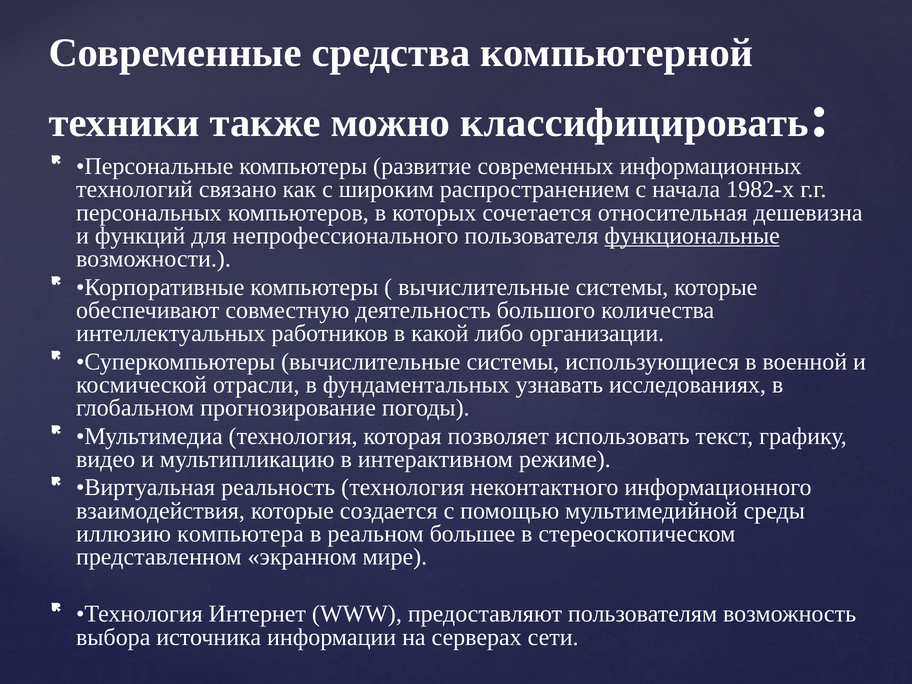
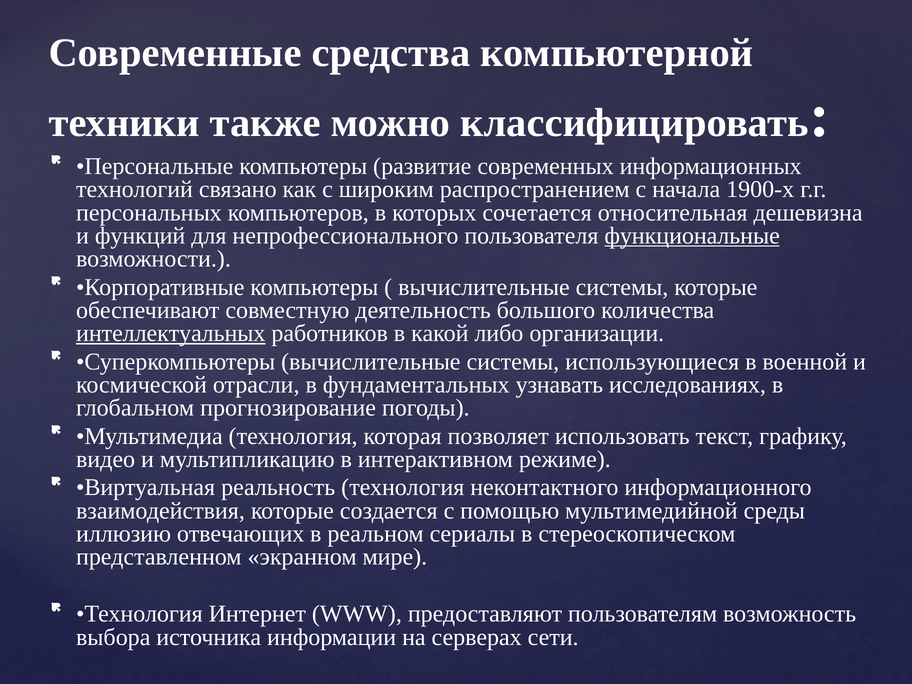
1982-х: 1982-х -> 1900-х (760, 190)
интеллектуальных underline: none -> present (171, 333)
компьютера: компьютера -> отвечающих (241, 534)
большее: большее -> сериалы (472, 534)
